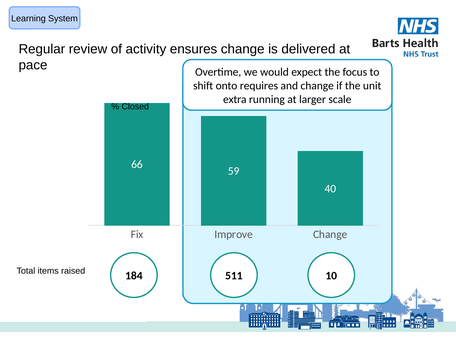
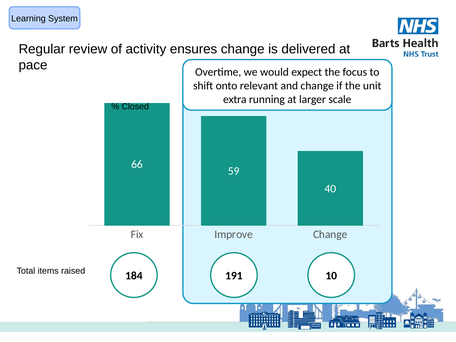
requires: requires -> relevant (259, 86)
511: 511 -> 191 (234, 276)
